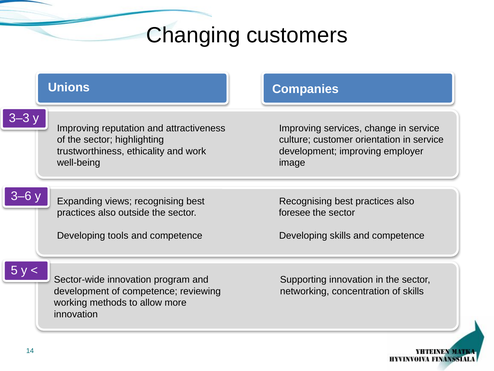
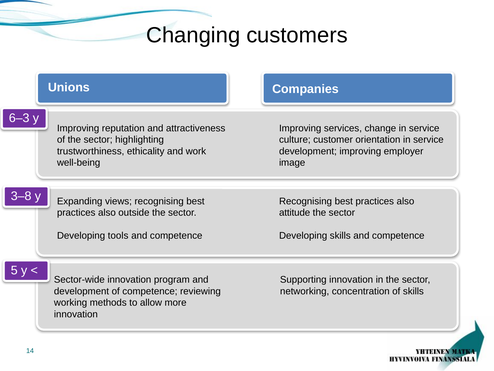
3–3: 3–3 -> 6–3 (19, 118)
3–6: 3–6 -> 3–8 (21, 196)
foresee: foresee -> attitude (295, 212)
